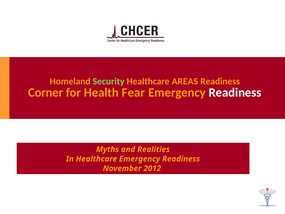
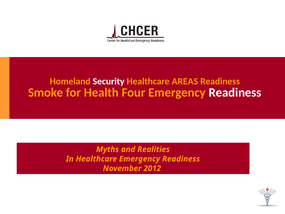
Security colour: light green -> white (109, 81)
Corner: Corner -> Smoke (46, 92)
Fear: Fear -> Four (134, 92)
